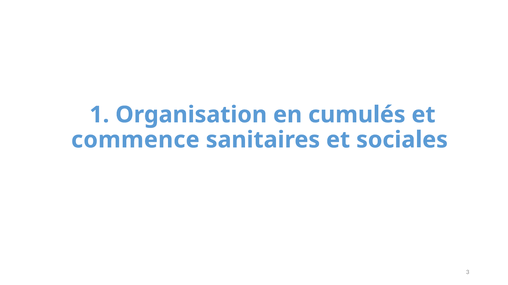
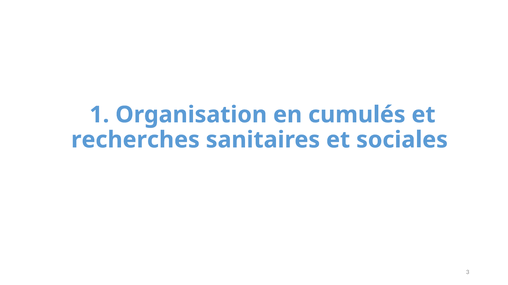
commence: commence -> recherches (135, 140)
